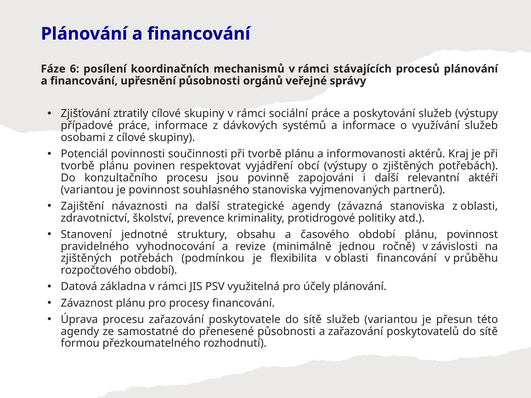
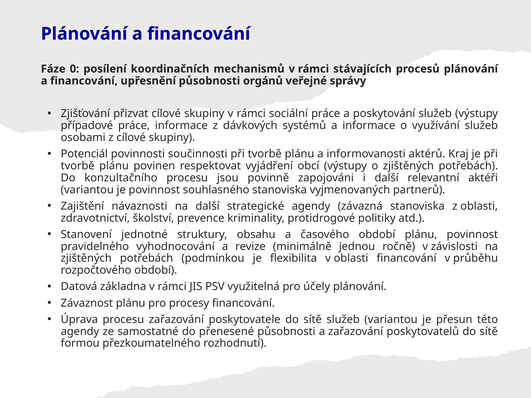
6: 6 -> 0 (74, 69)
ztratily: ztratily -> přizvat (131, 114)
